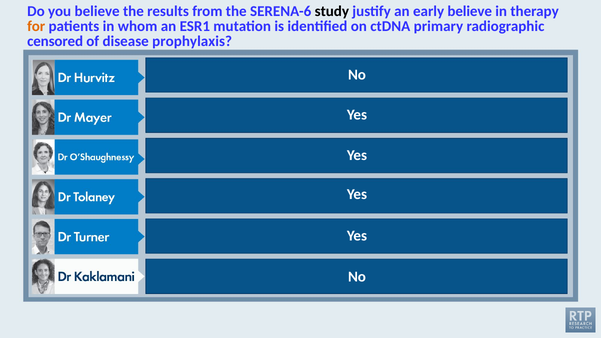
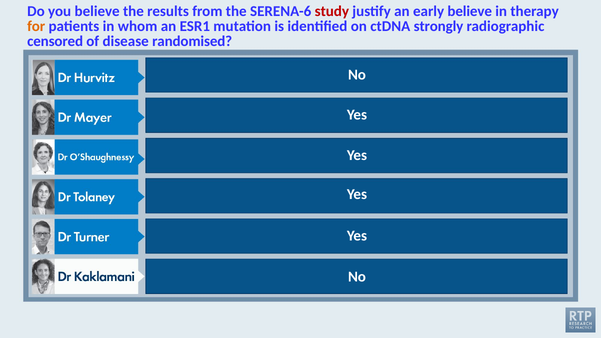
study colour: black -> red (332, 11)
primary: primary -> strongly (438, 26)
prophylaxis: prophylaxis -> randomised (192, 41)
